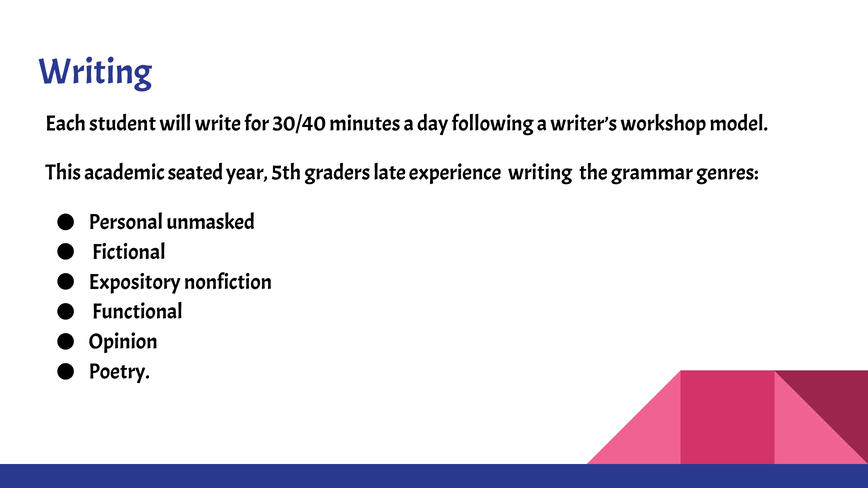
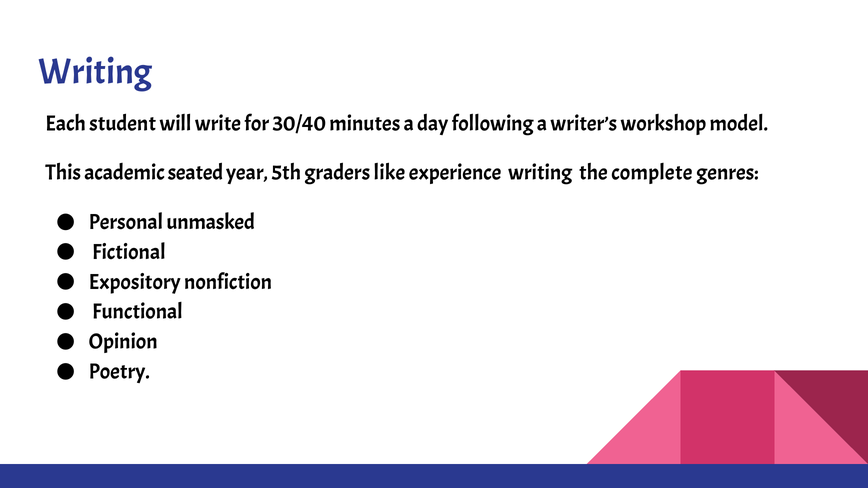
late: late -> like (389, 173)
grammar: grammar -> complete (652, 173)
